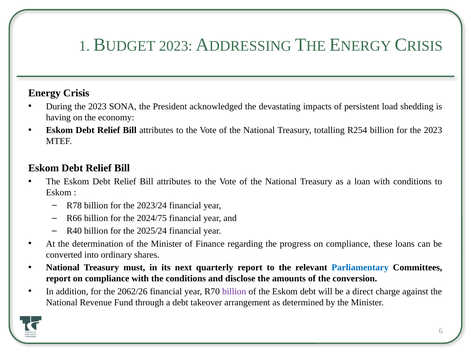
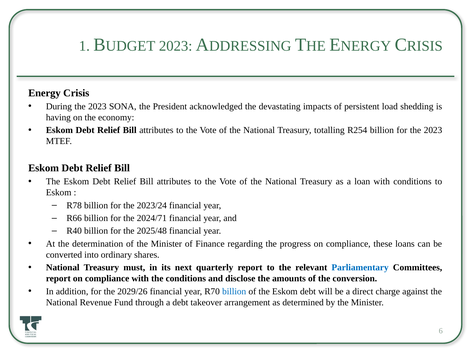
2024/75: 2024/75 -> 2024/71 (152, 218)
2025/24: 2025/24 -> 2025/48 (152, 231)
2062/26: 2062/26 -> 2029/26 (132, 292)
billion colour: purple -> blue (234, 292)
